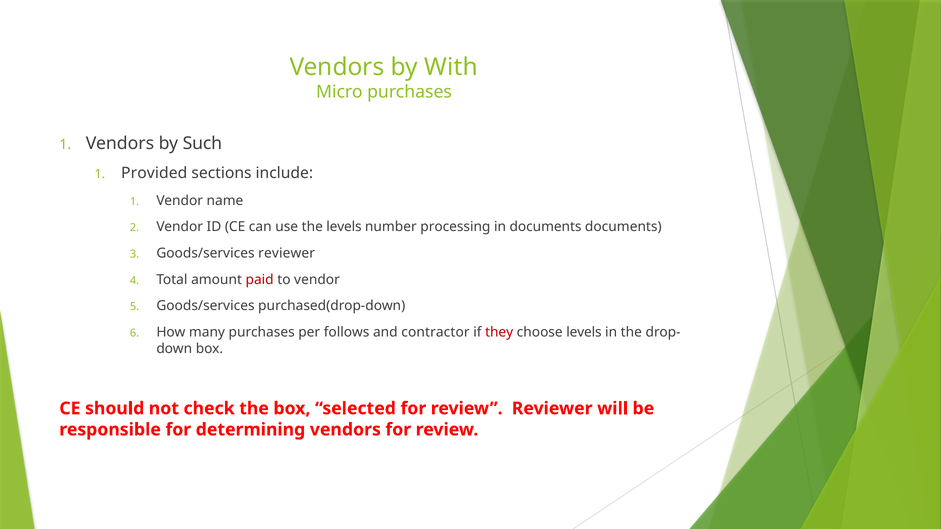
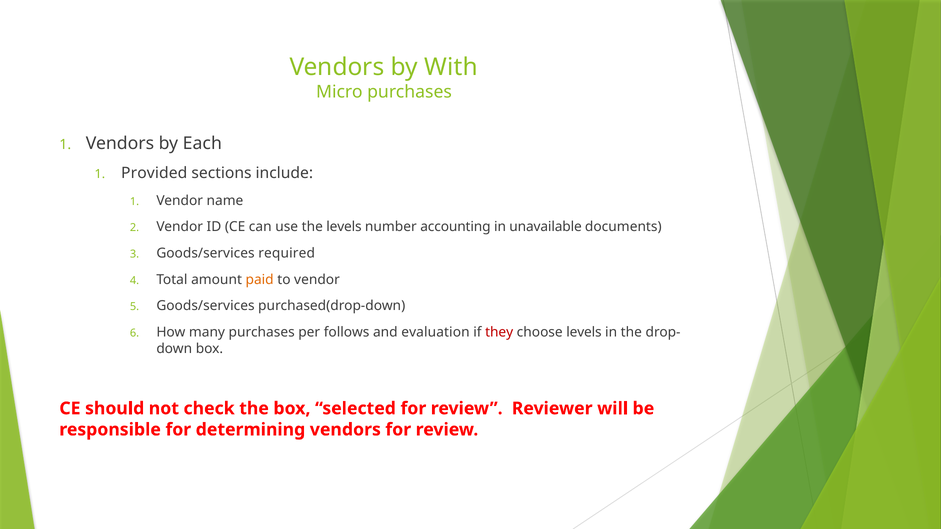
Such: Such -> Each (202, 144)
processing: processing -> accounting (455, 227)
in documents: documents -> unavailable (546, 227)
Goods/services reviewer: reviewer -> required (287, 253)
paid colour: red -> orange (260, 280)
contractor: contractor -> evaluation (435, 332)
